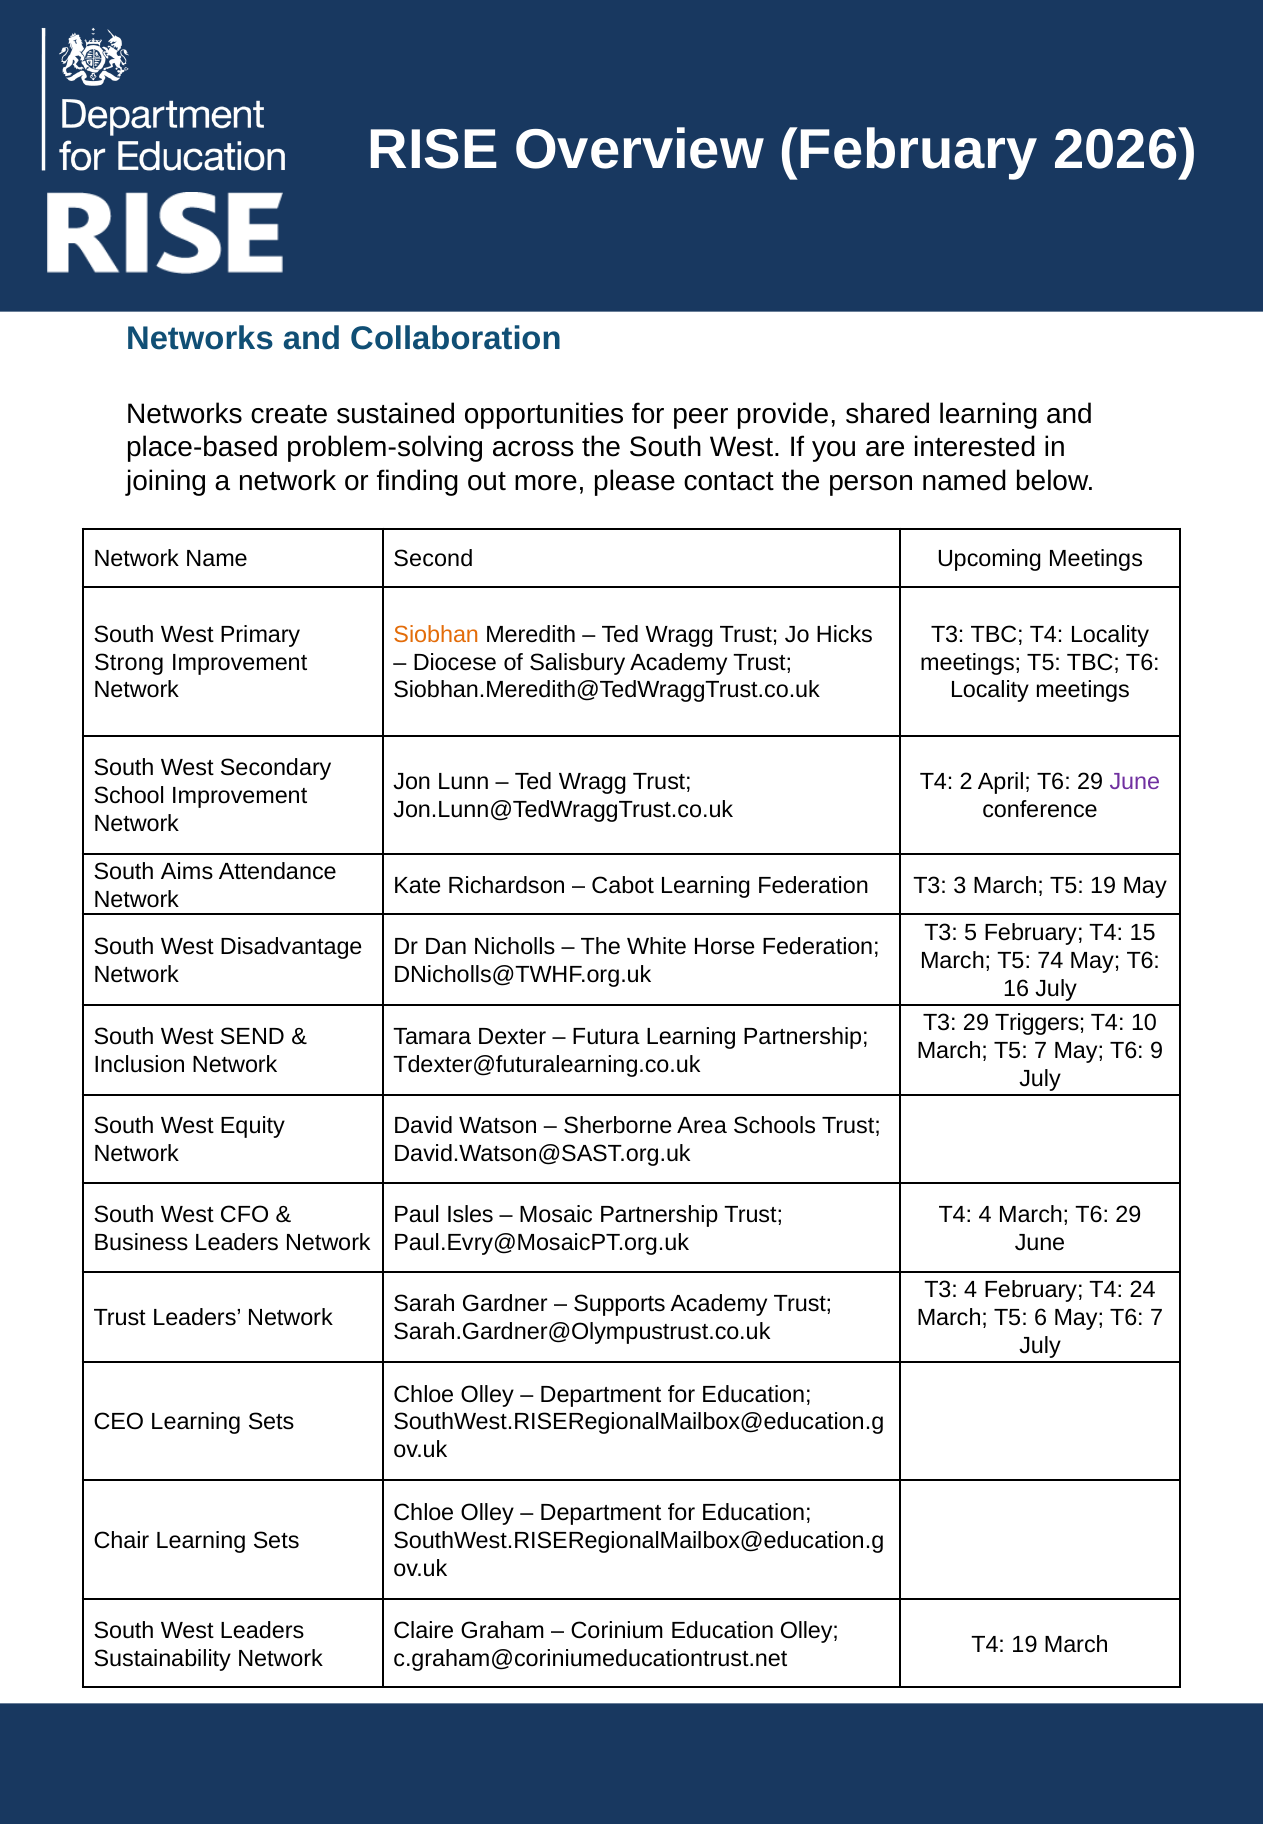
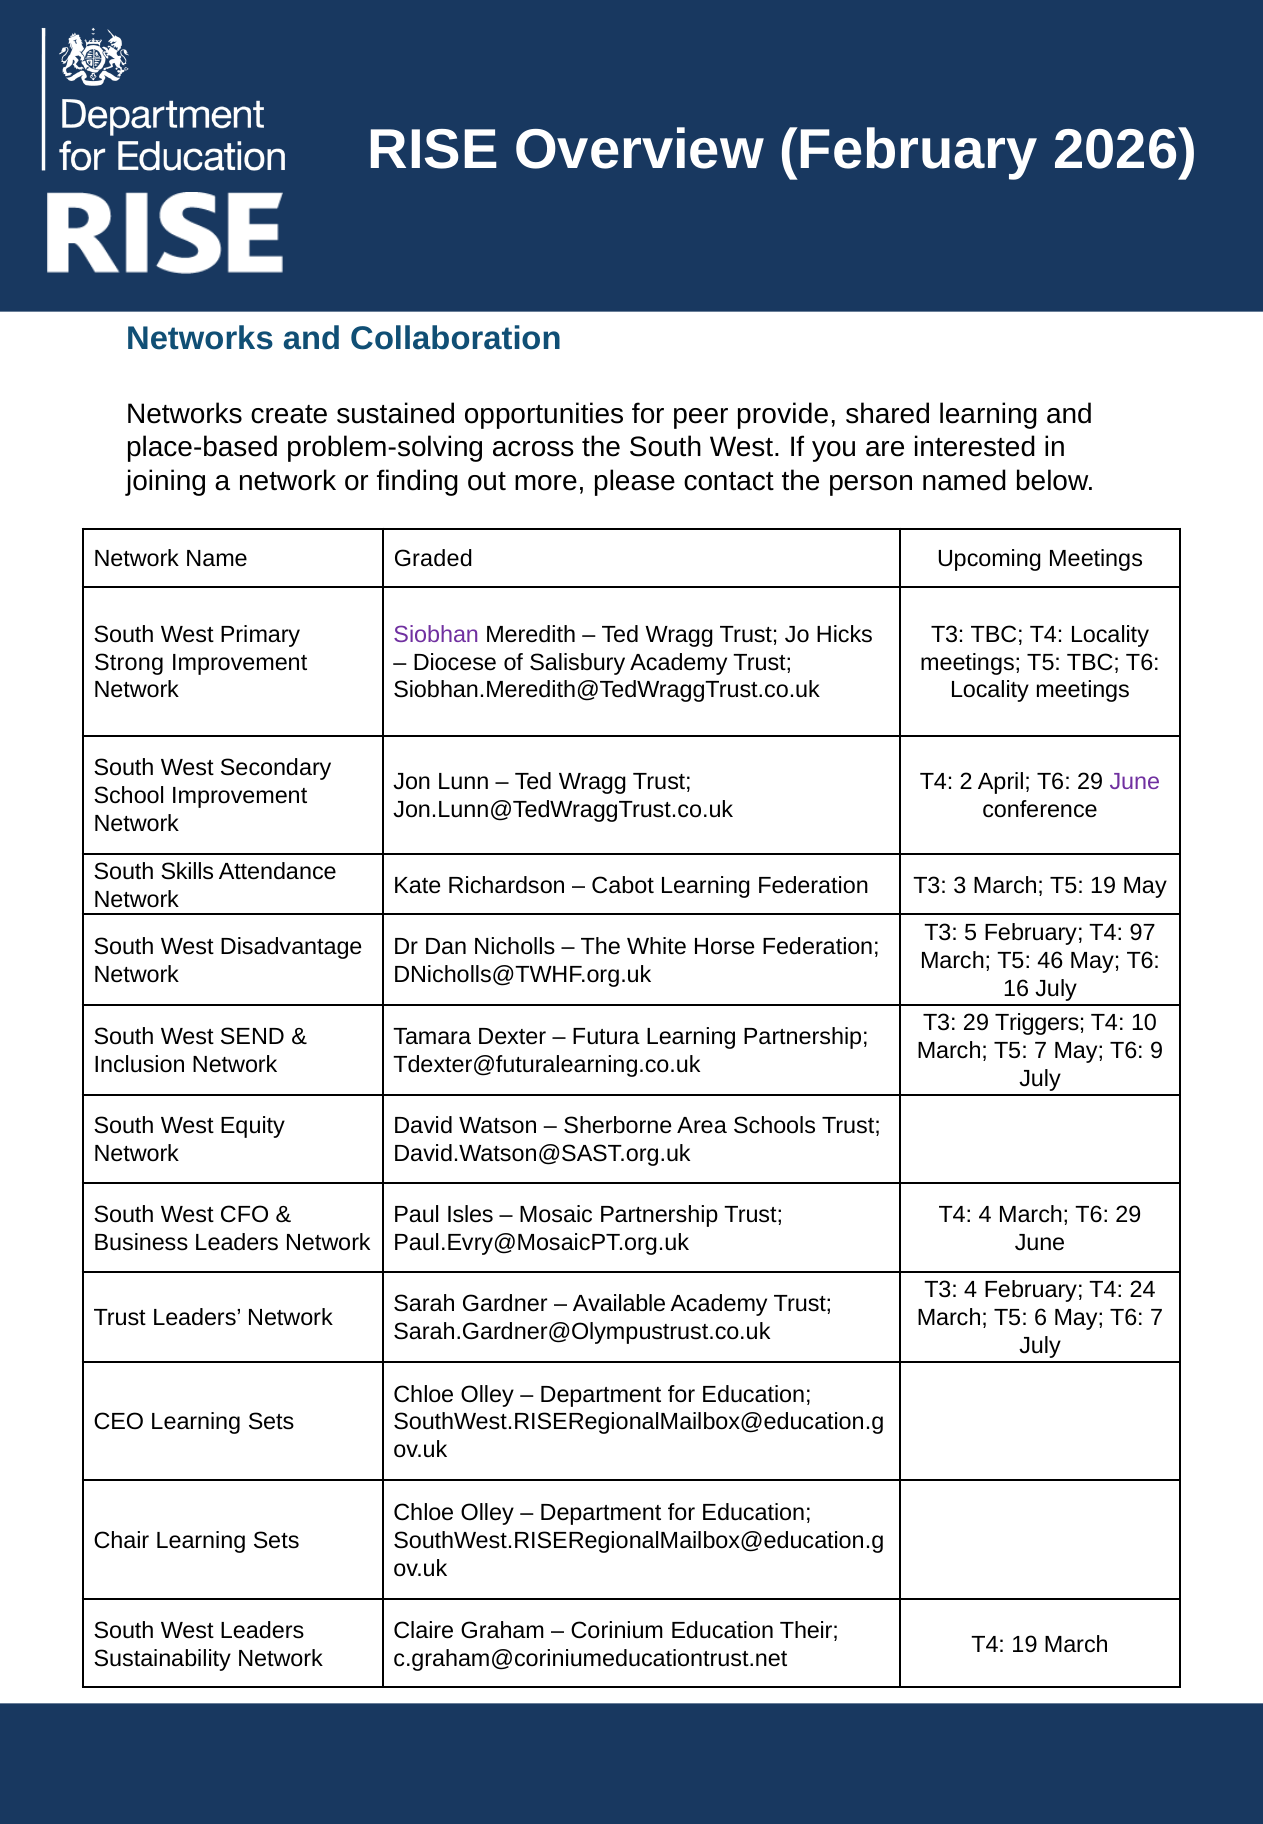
Second: Second -> Graded (433, 559)
Siobhan colour: orange -> purple (436, 635)
Aims: Aims -> Skills (187, 872)
15: 15 -> 97 (1143, 933)
74: 74 -> 46 (1050, 961)
Supports: Supports -> Available (620, 1304)
Education Olley: Olley -> Their (809, 1631)
